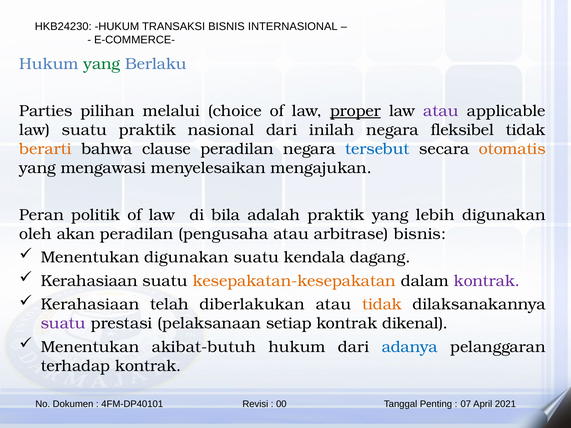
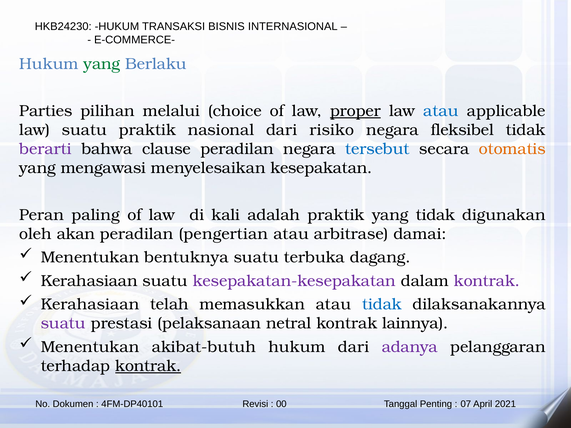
atau colour: purple -> blue (441, 111)
inilah: inilah -> risiko (332, 130)
berarti colour: orange -> purple (45, 149)
mengajukan: mengajukan -> kesepakatan (321, 168)
politik: politik -> paling (96, 215)
bila: bila -> kali (226, 215)
yang lebih: lebih -> tidak (435, 215)
pengusaha: pengusaha -> pengertian (223, 234)
arbitrase bisnis: bisnis -> damai (420, 234)
Menentukan digunakan: digunakan -> bentuknya (186, 258)
kendala: kendala -> terbuka (314, 258)
kesepakatan-kesepakatan colour: orange -> purple (294, 281)
diberlakukan: diberlakukan -> memasukkan (252, 305)
tidak colour: orange -> blue (382, 305)
setiap: setiap -> netral (289, 324)
dikenal: dikenal -> lainnya (415, 324)
adanya colour: blue -> purple (410, 347)
kontrak underline: none -> present (148, 366)
